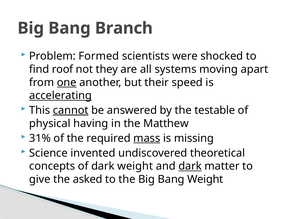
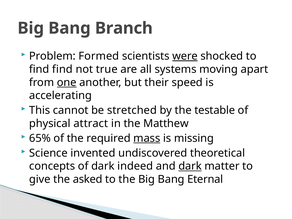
were underline: none -> present (185, 56)
find roof: roof -> find (62, 69)
they: they -> true (107, 69)
accelerating underline: present -> none (60, 96)
cannot underline: present -> none (71, 110)
answered: answered -> stretched (132, 110)
having: having -> attract (91, 123)
31%: 31% -> 65% (40, 138)
dark weight: weight -> indeed (135, 166)
Bang Weight: Weight -> Eternal (205, 179)
